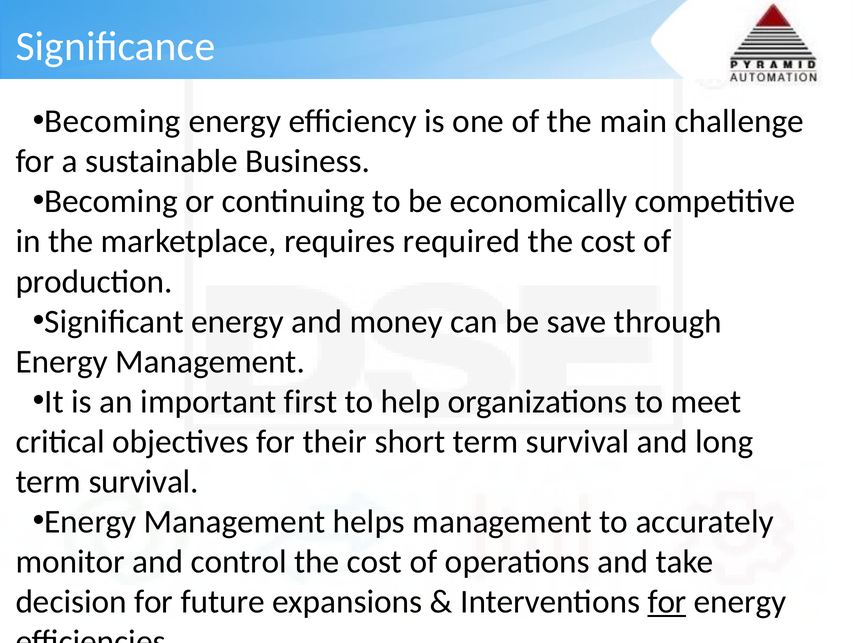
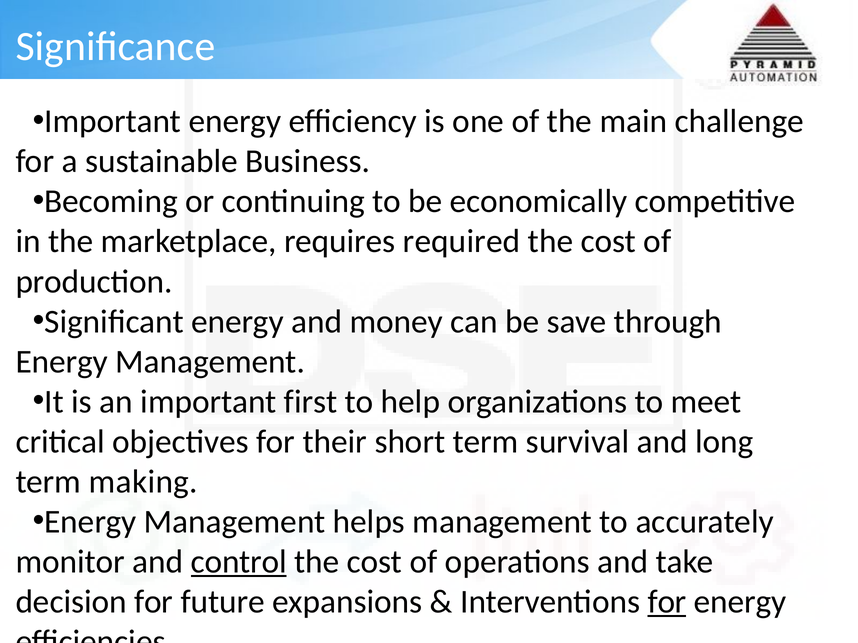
Becoming: Becoming -> Important (113, 121)
survival: survival -> making (143, 482)
control underline: none -> present (239, 562)
